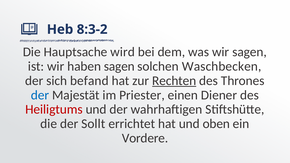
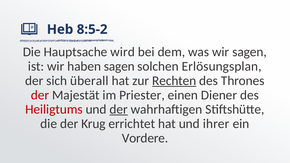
8:3-2: 8:3-2 -> 8:5-2 (92, 29)
Waschbecken: Waschbecken -> Erlösungsplan (222, 66)
befand: befand -> überall (89, 81)
der colour: blue -> red (40, 95)
der underline: none -> present (119, 109)
Sollt: Sollt -> Krug (93, 124)
oben: oben -> ihrer (216, 124)
